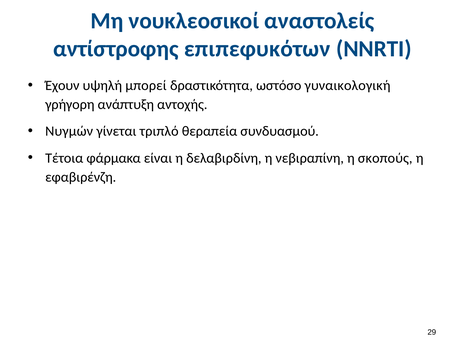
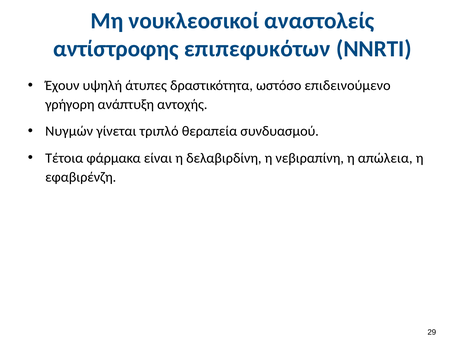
μπορεί: μπορεί -> άτυπες (146, 86)
γυναικολογική: γυναικολογική -> επιδεινούμενο (348, 86)
σκοπούς: σκοπούς -> απώλεια (385, 158)
